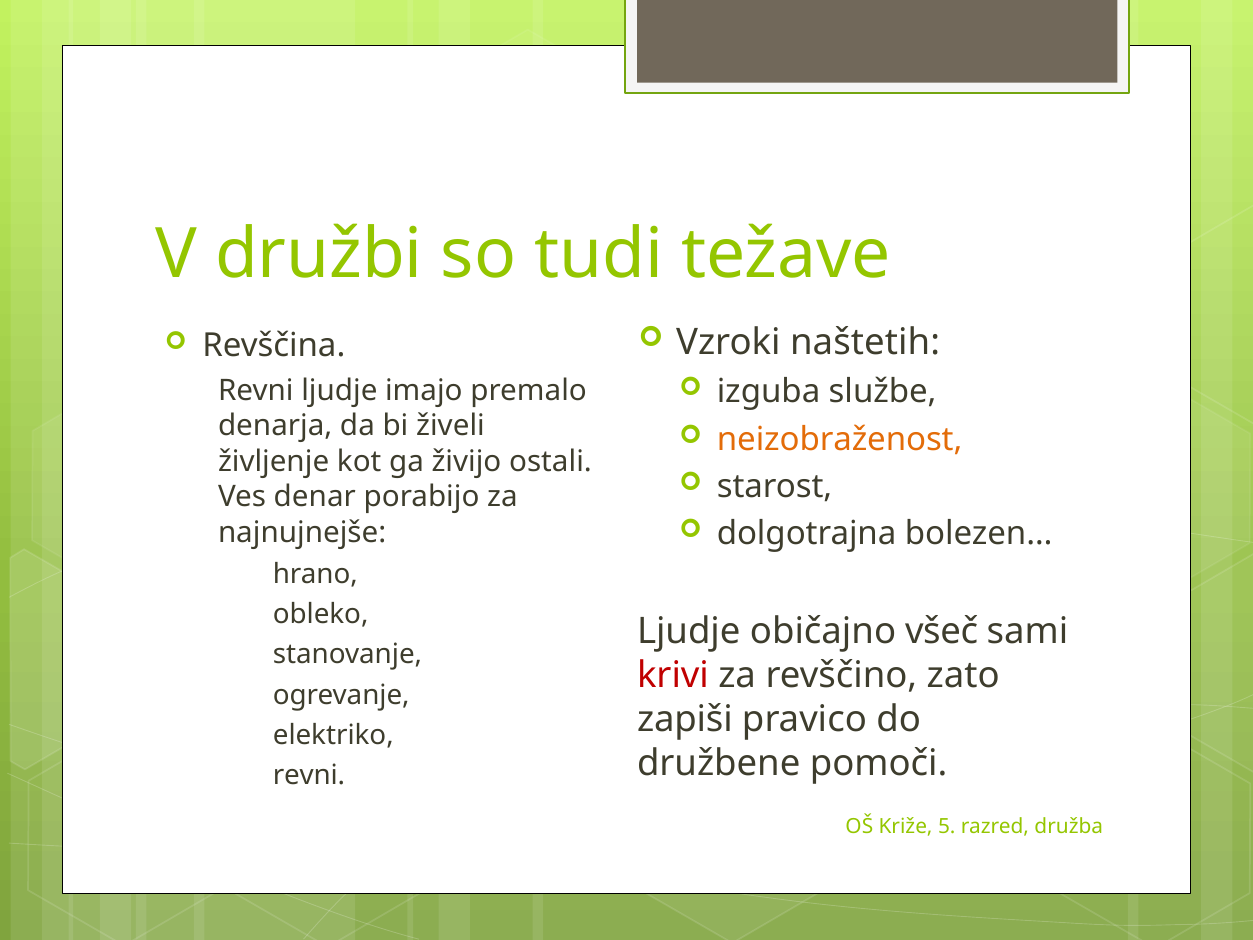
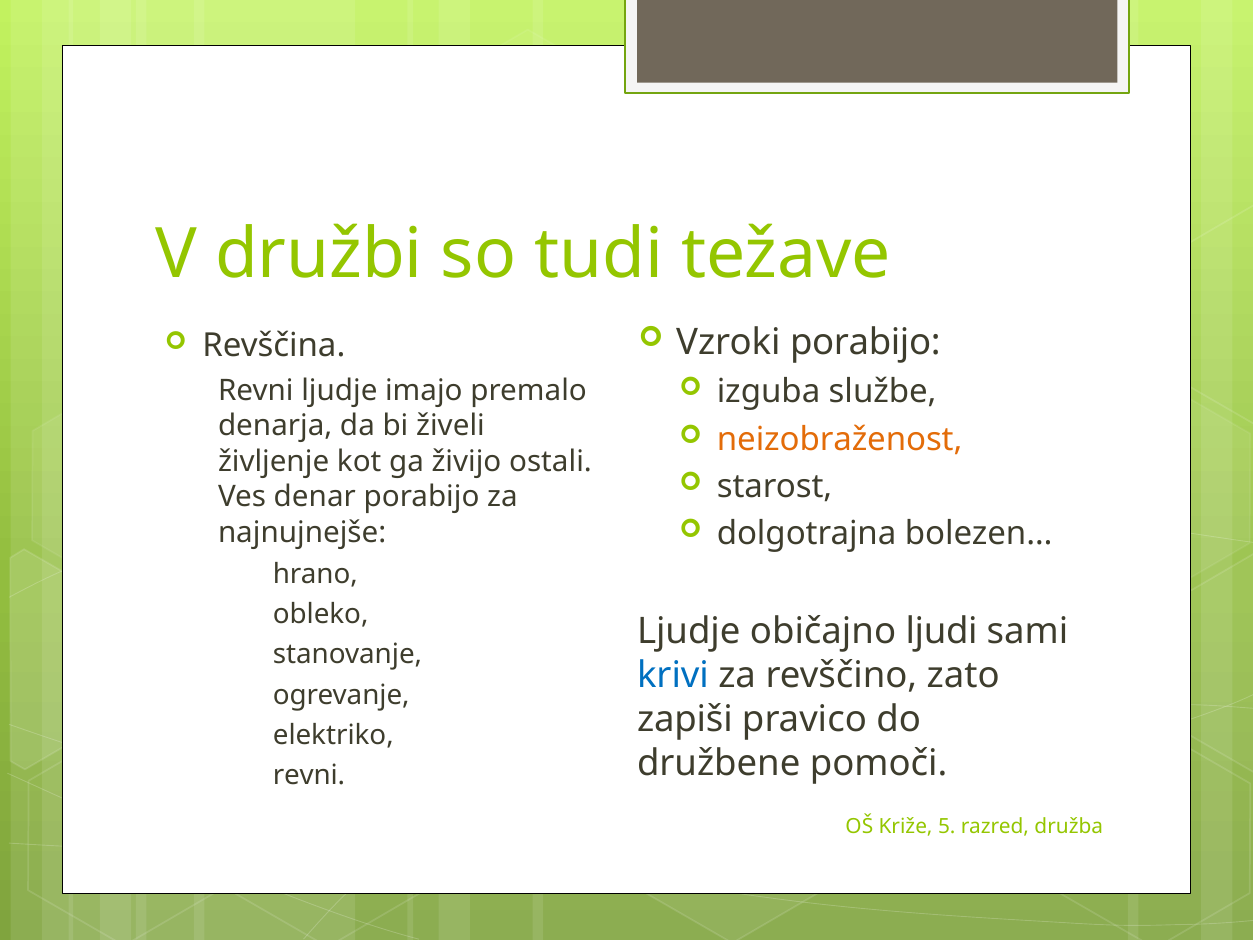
Vzroki naštetih: naštetih -> porabijo (865, 343)
všeč: všeč -> ljudi (942, 632)
krivi colour: red -> blue (673, 675)
